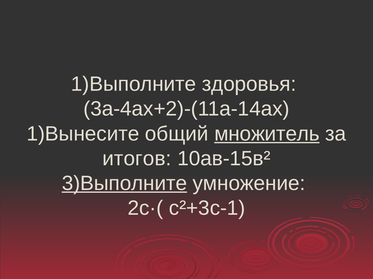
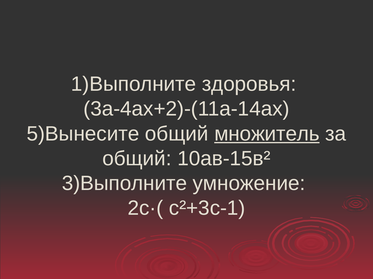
1)Вынесите: 1)Вынесите -> 5)Вынесите (83, 134)
итогов: итогов -> общий (137, 159)
3)Выполните underline: present -> none (124, 184)
